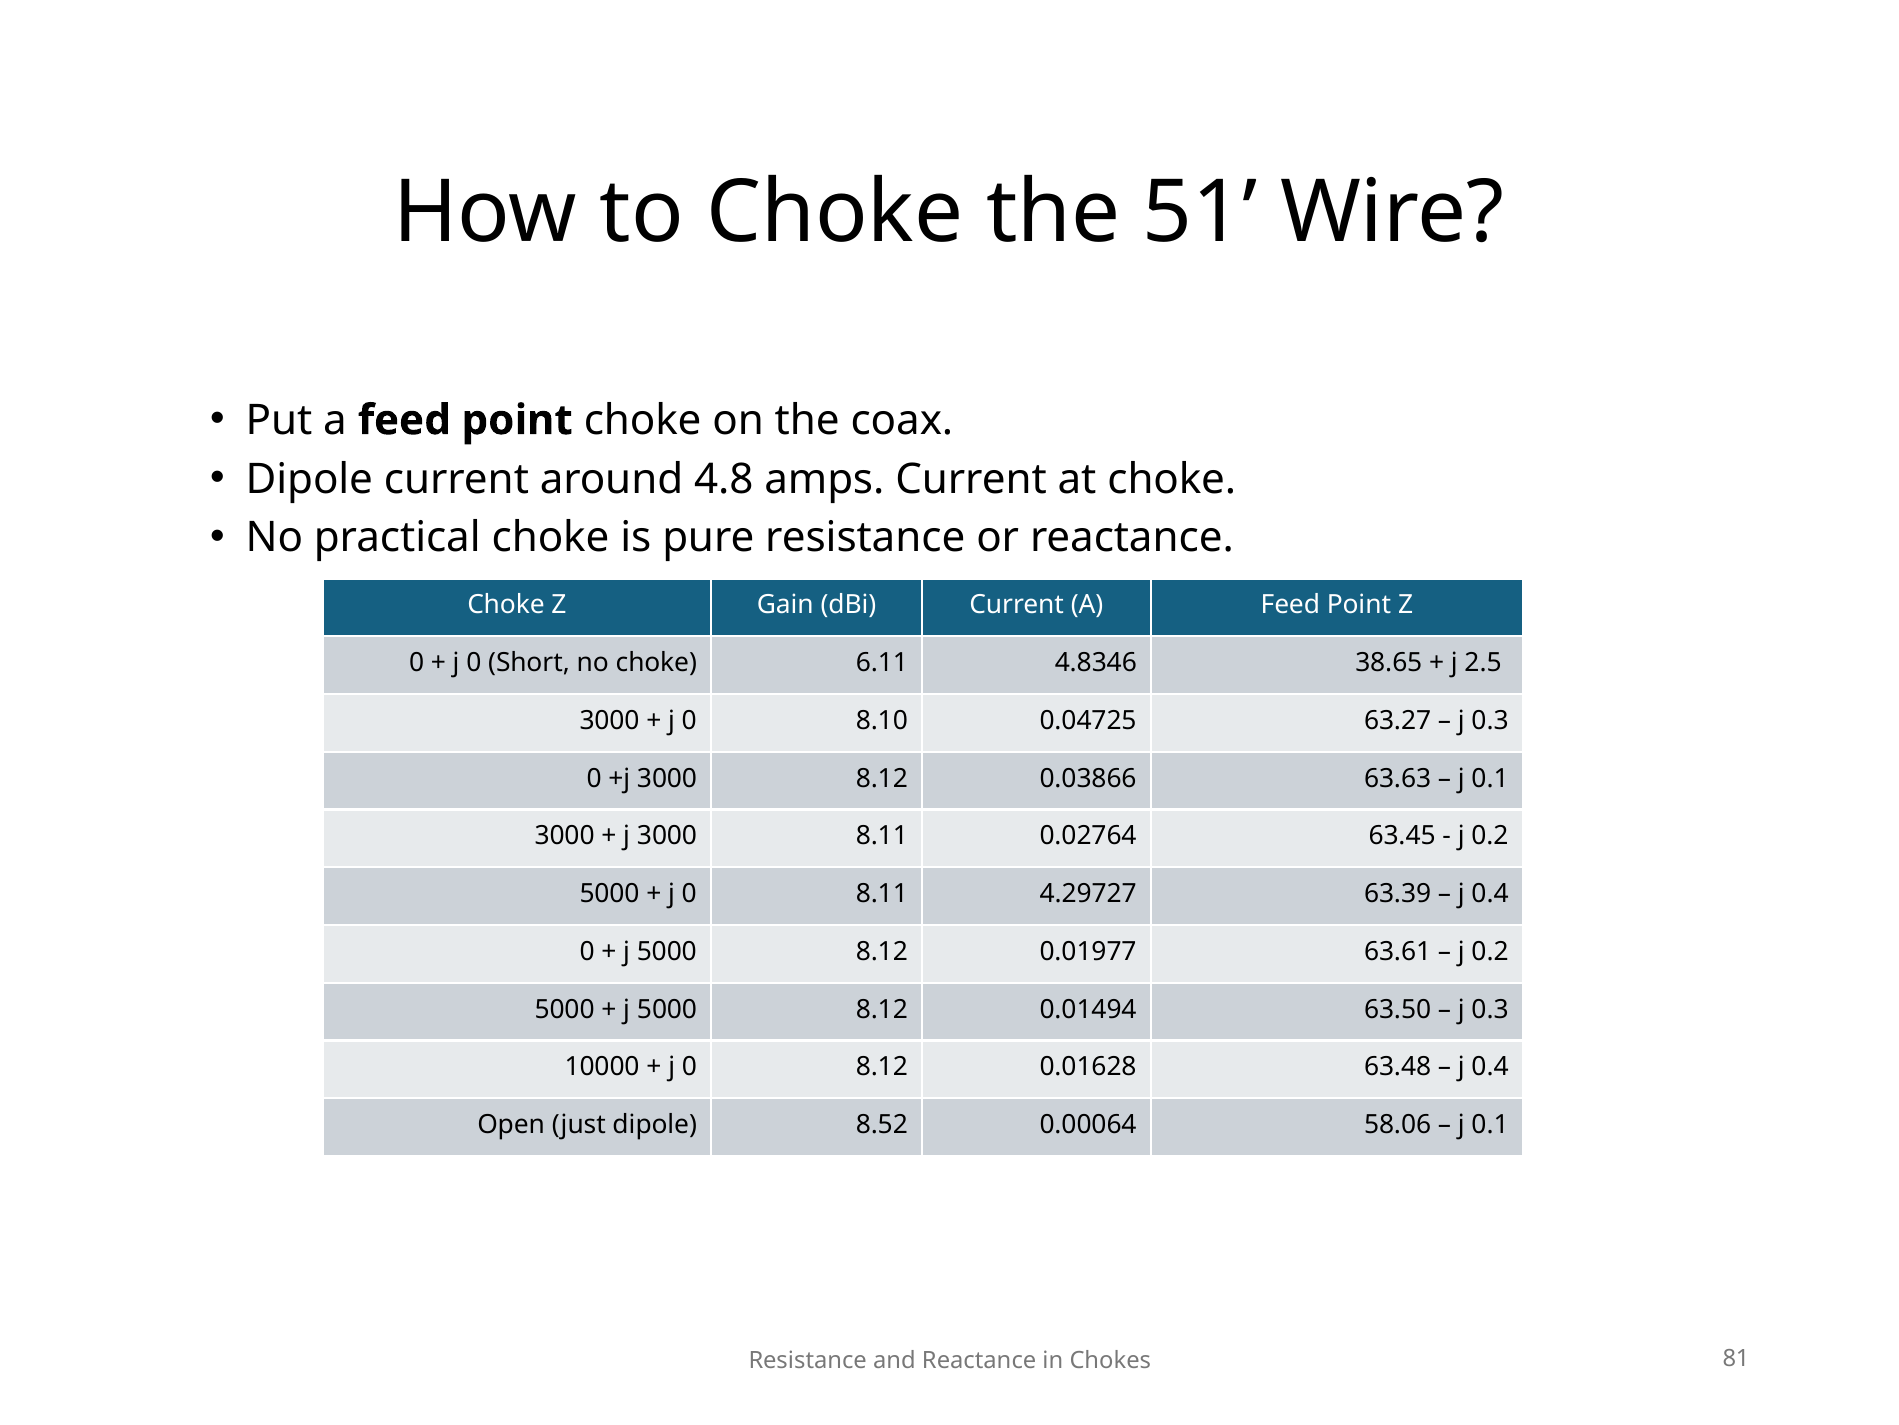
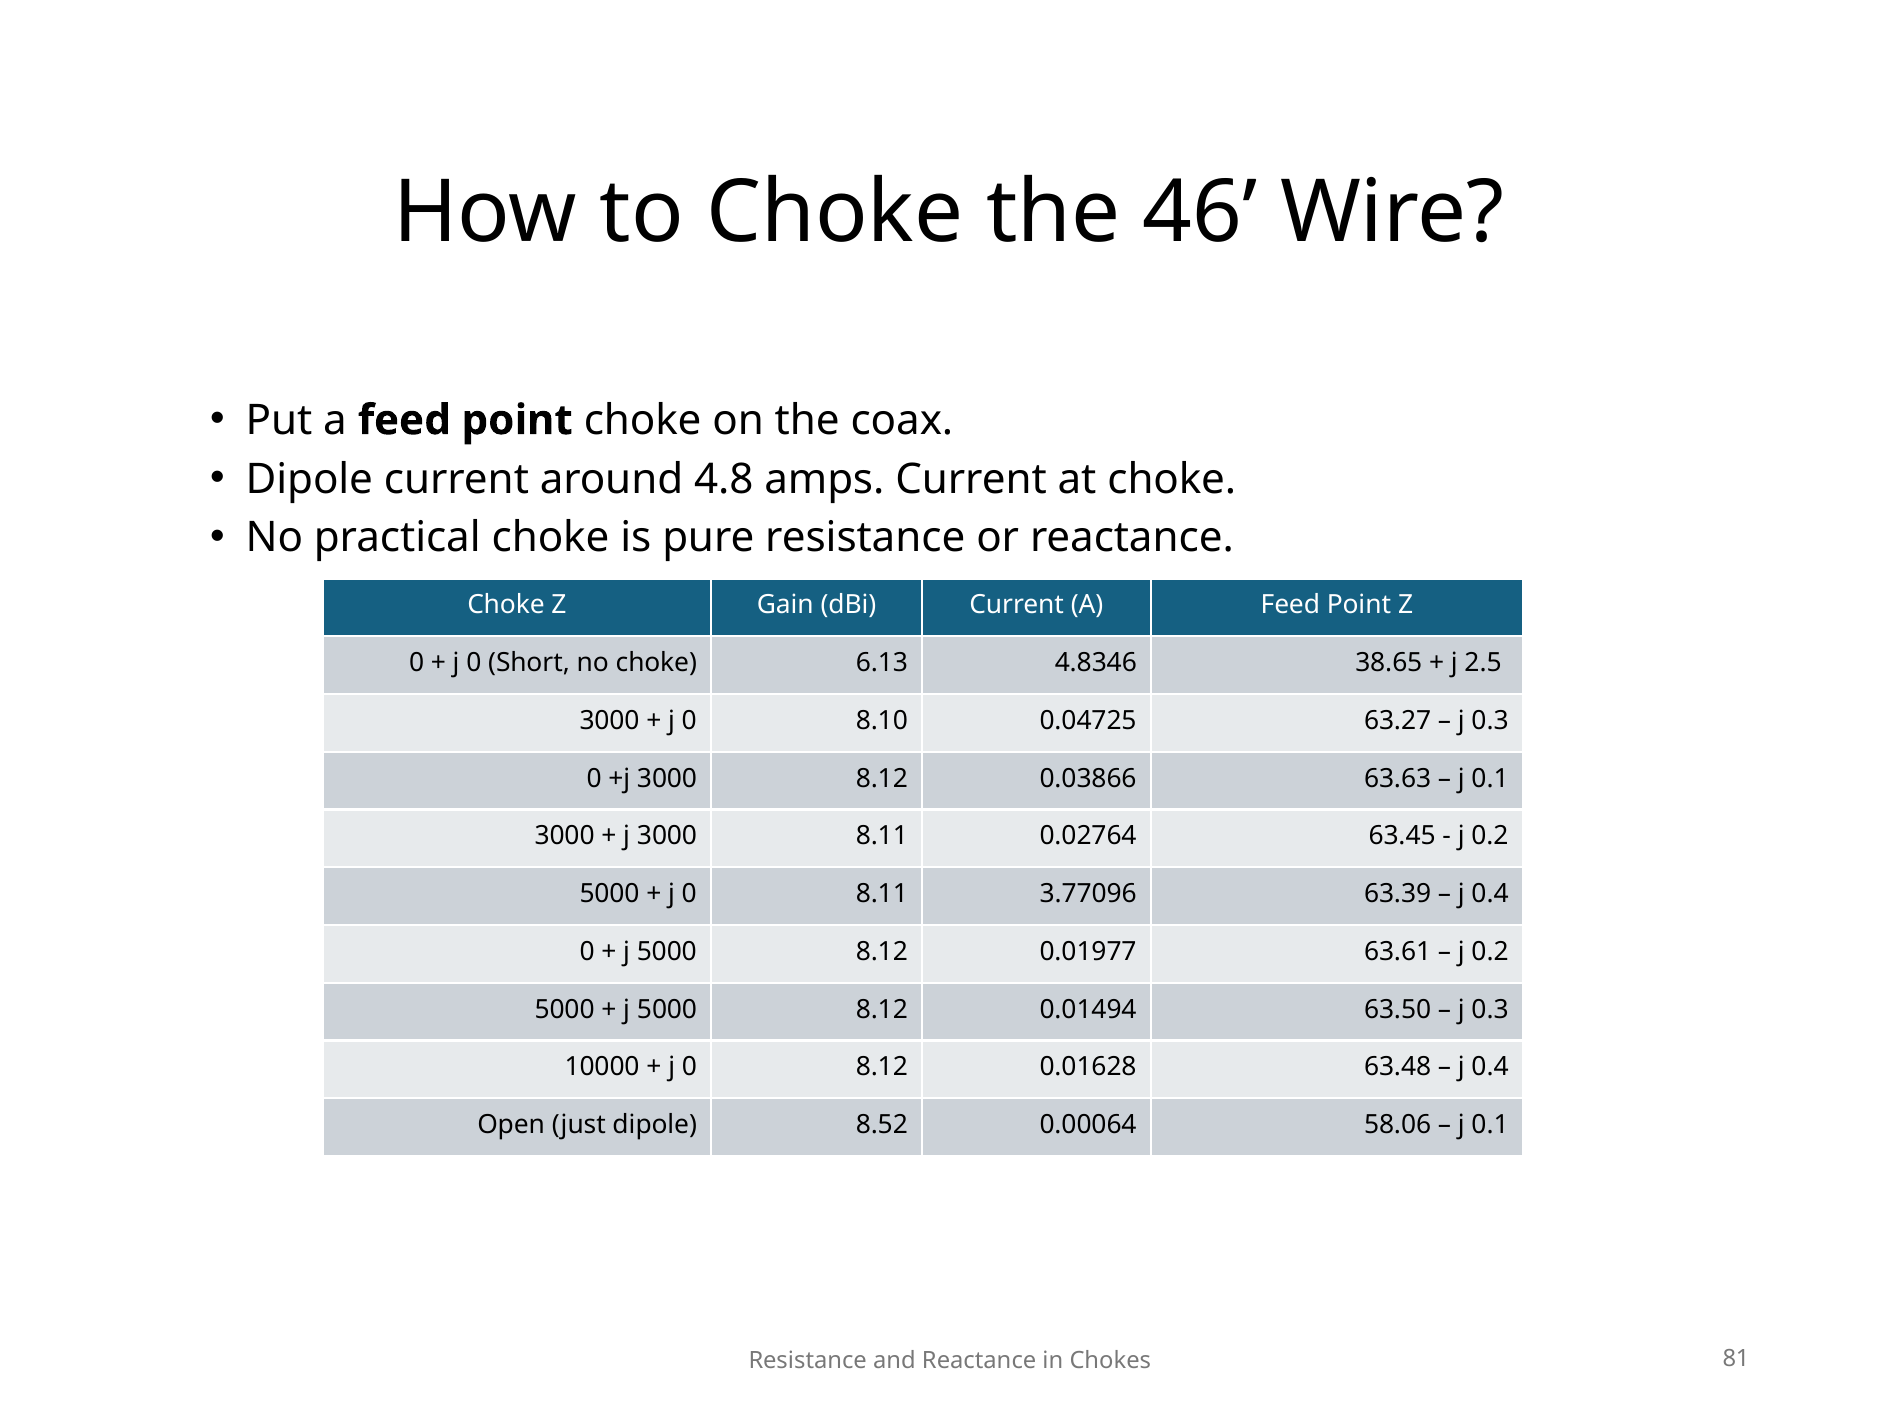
51: 51 -> 46 (1200, 213)
6.11: 6.11 -> 6.13 (882, 663)
4.29727: 4.29727 -> 3.77096 (1088, 893)
